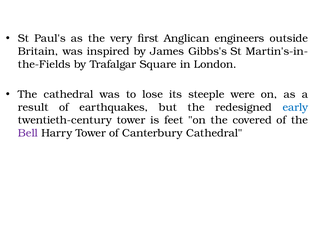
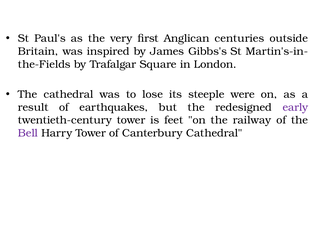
engineers: engineers -> centuries (239, 38)
early colour: blue -> purple (295, 107)
covered: covered -> railway (252, 120)
